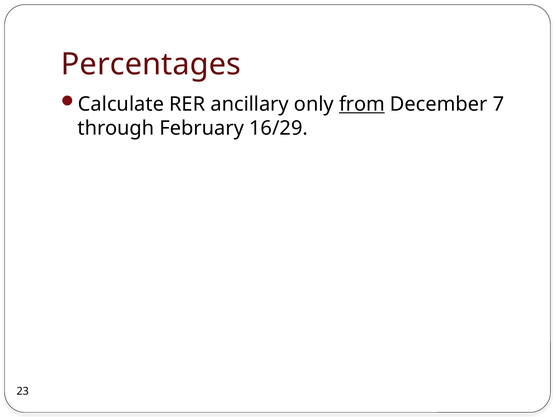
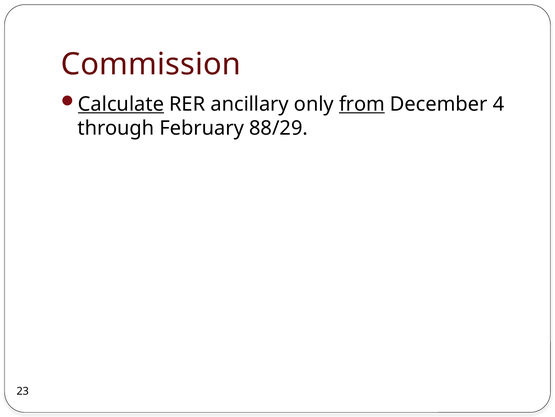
Percentages: Percentages -> Commission (151, 64)
Calculate underline: none -> present (121, 104)
7: 7 -> 4 (498, 104)
16/29: 16/29 -> 88/29 (279, 128)
